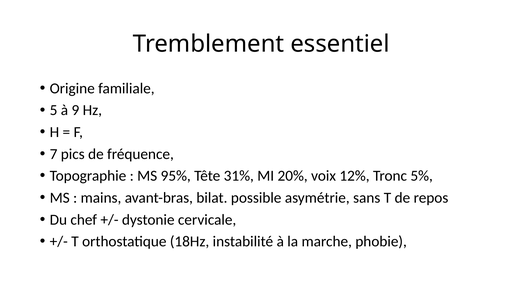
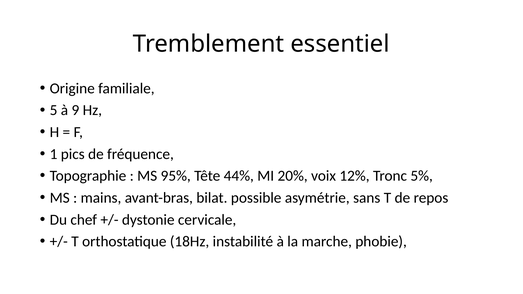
7: 7 -> 1 (54, 154)
31%: 31% -> 44% (239, 176)
